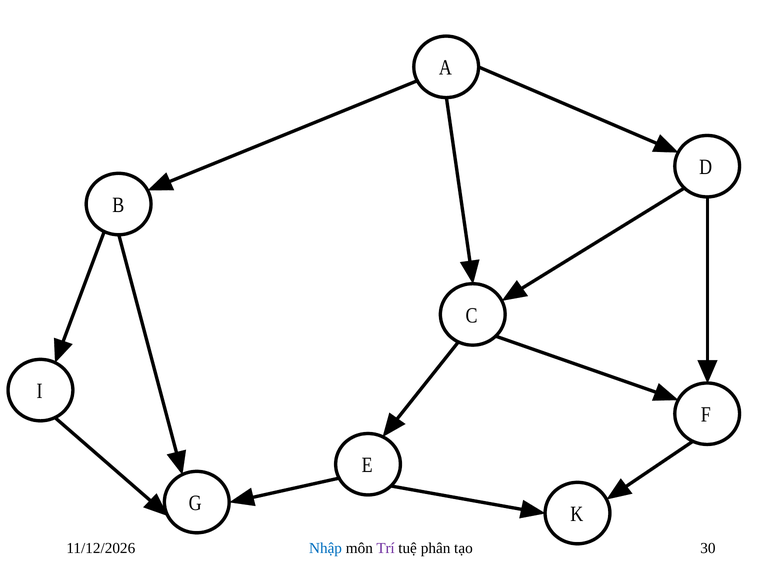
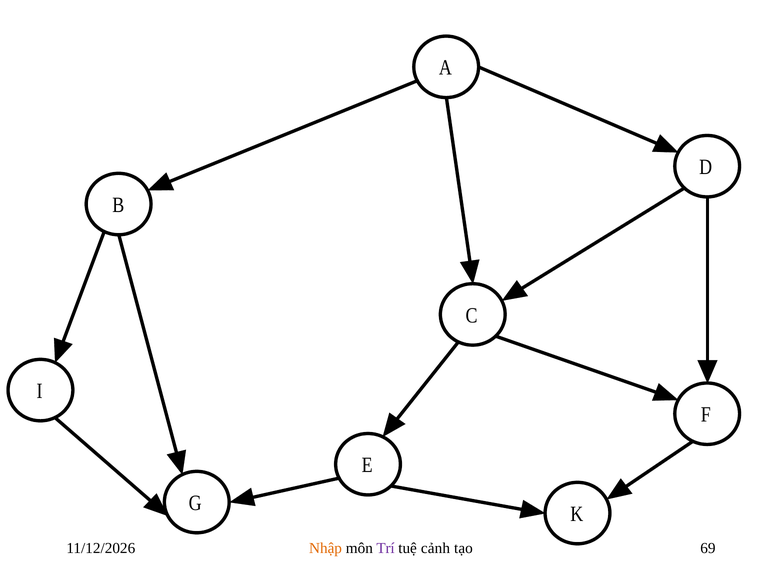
Nhập colour: blue -> orange (326, 548)
phân: phân -> cảnh (435, 548)
30: 30 -> 69 (708, 548)
